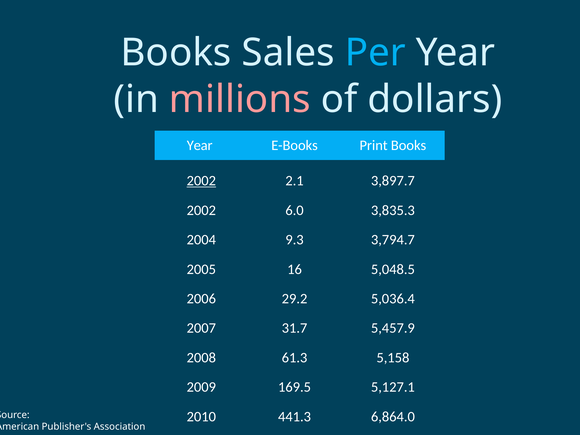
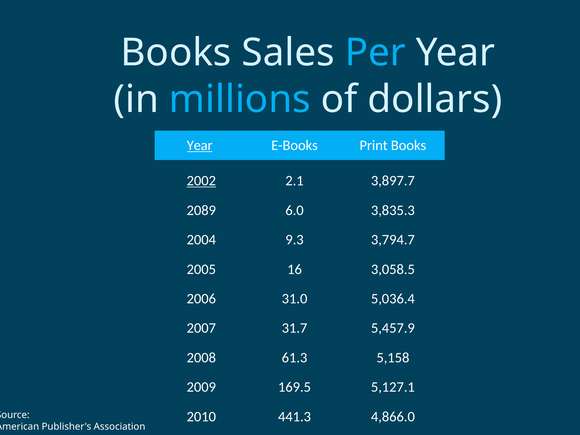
millions colour: pink -> light blue (240, 99)
Year underline: none -> present (200, 145)
2002: 2002 -> 2089 (201, 210)
5,048.5: 5,048.5 -> 3,058.5 (393, 269)
29.2: 29.2 -> 31.0 (295, 299)
6,864.0: 6,864.0 -> 4,866.0 (393, 417)
